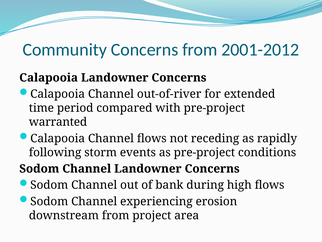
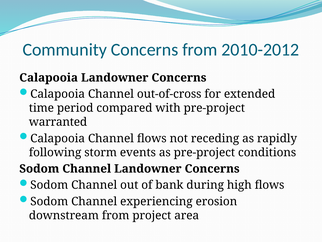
2001-2012: 2001-2012 -> 2010-2012 (260, 50)
out-of-river: out-of-river -> out-of-cross (169, 94)
